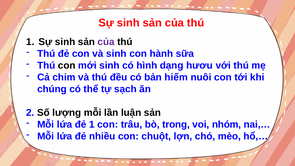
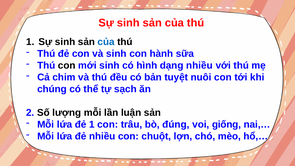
của colour: purple -> blue (106, 42)
dạng hươu: hươu -> nhiều (199, 65)
hiếm: hiếm -> tuyệt (176, 77)
trong: trong -> đúng (176, 124)
nhóm: nhóm -> giống (227, 124)
